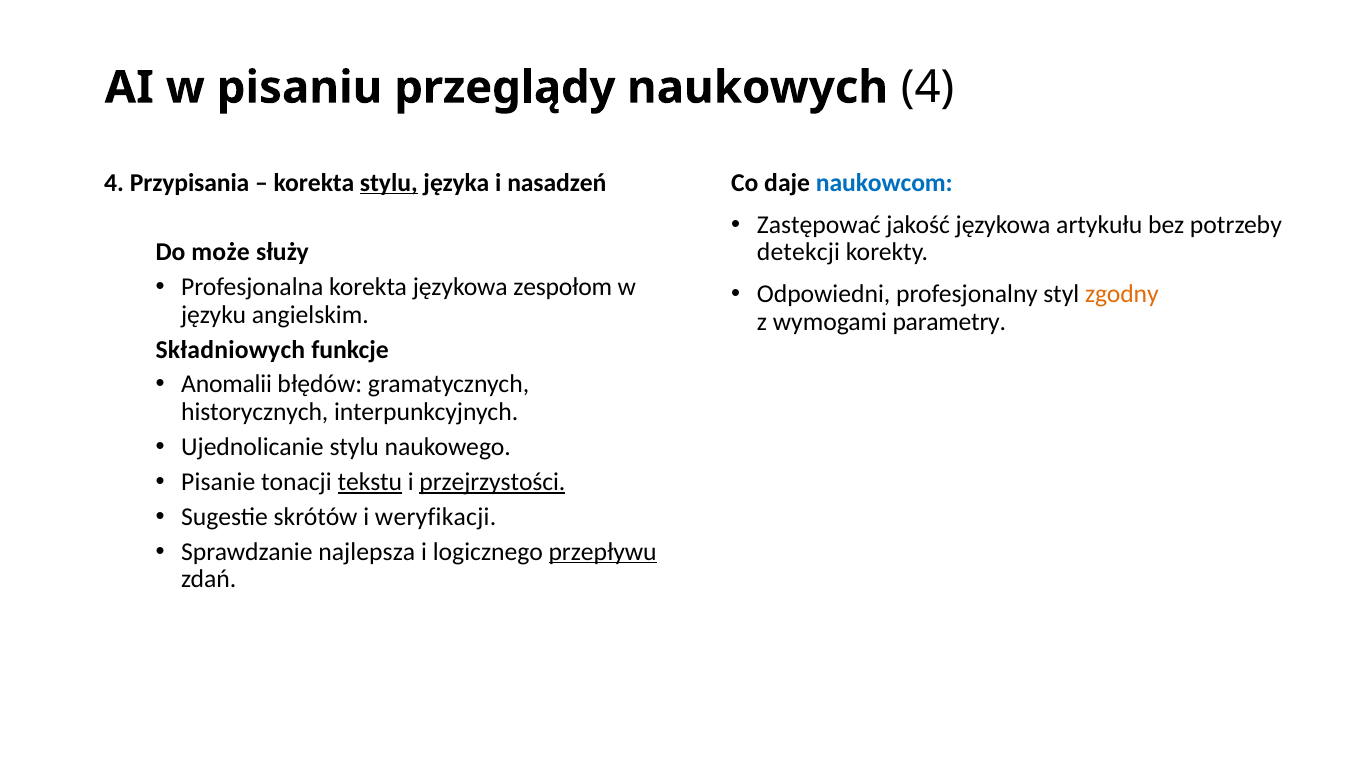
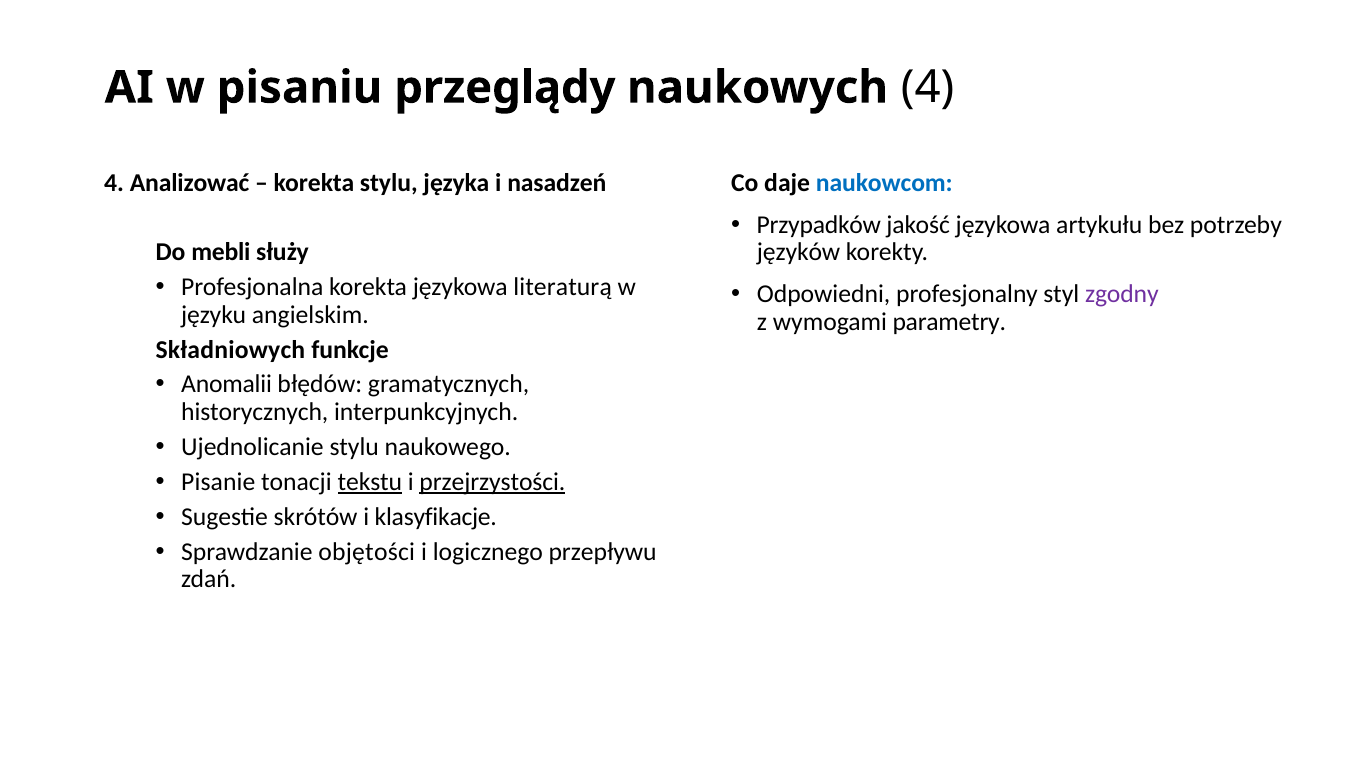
Przypisania: Przypisania -> Analizować (190, 183)
stylu underline: present -> none (389, 183)
Zastępować: Zastępować -> Przypadków (819, 225)
może: może -> mebli (221, 252)
detekcji: detekcji -> języków (799, 252)
zespołom: zespołom -> literaturą (563, 287)
zgodny colour: orange -> purple (1122, 294)
weryfikacji: weryfikacji -> klasyfikacje (436, 517)
najlepsza: najlepsza -> objętości (367, 552)
przepływu underline: present -> none (603, 552)
